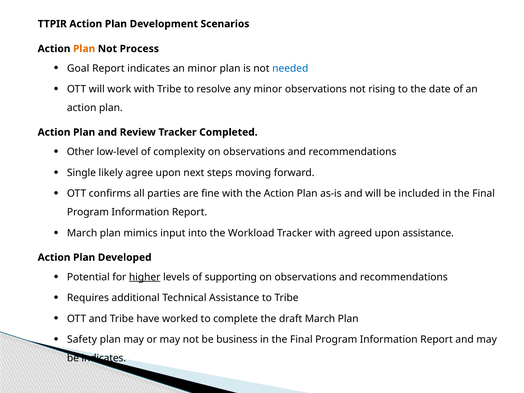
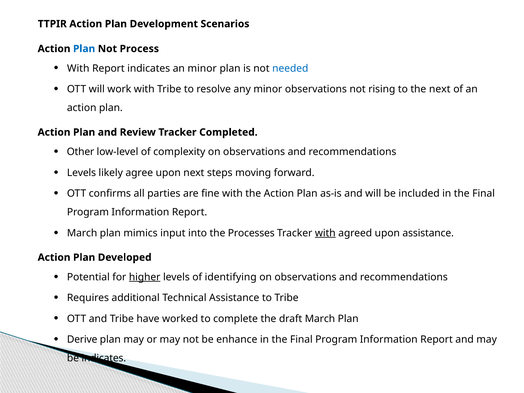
Plan colour: orange -> blue (84, 49)
Goal: Goal -> With (78, 68)
the date: date -> next (440, 89)
Single: Single -> Levels (81, 173)
Workload: Workload -> Processes (251, 233)
with underline: none -> present (325, 233)
supporting: supporting -> identifying (231, 277)
Safety: Safety -> Derive (82, 339)
business: business -> enhance (237, 339)
